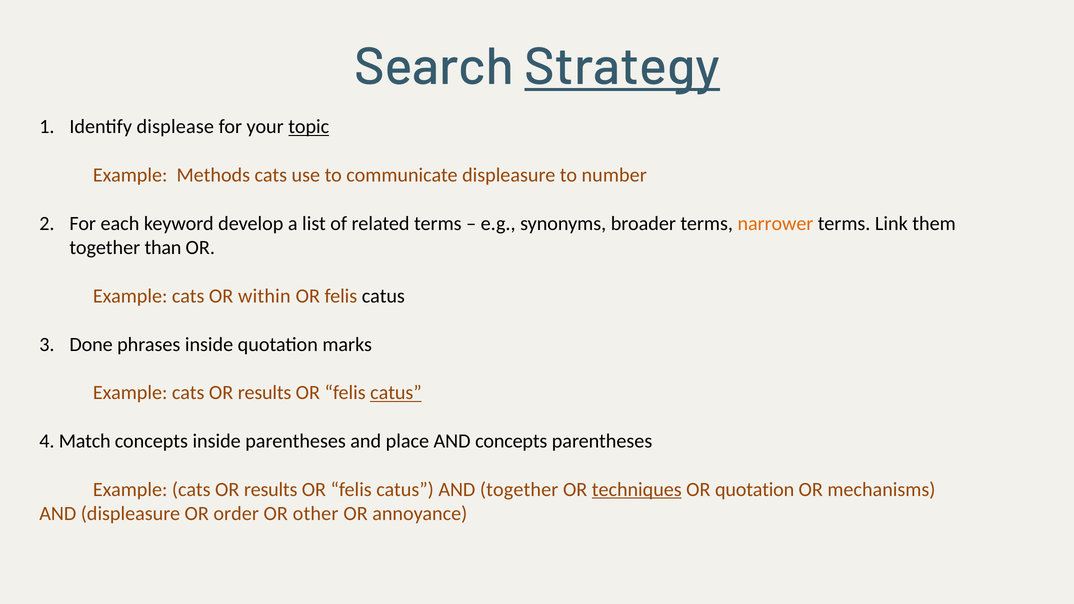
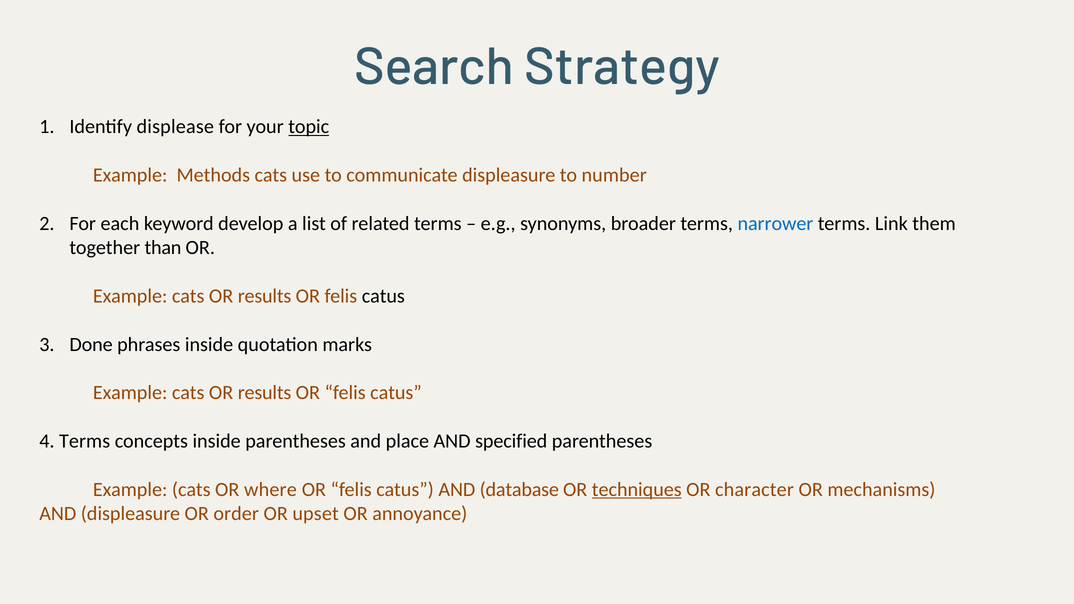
Strategy underline: present -> none (622, 67)
narrower colour: orange -> blue (775, 224)
within: within -> results (265, 296)
catus underline: present -> none (396, 393)
4 Match: Match -> Terms (85, 441)
AND concepts: concepts -> specified (511, 441)
results: results -> where (270, 490)
AND together: together -> database (519, 490)
OR quotation: quotation -> character (754, 490)
other: other -> upset (316, 514)
